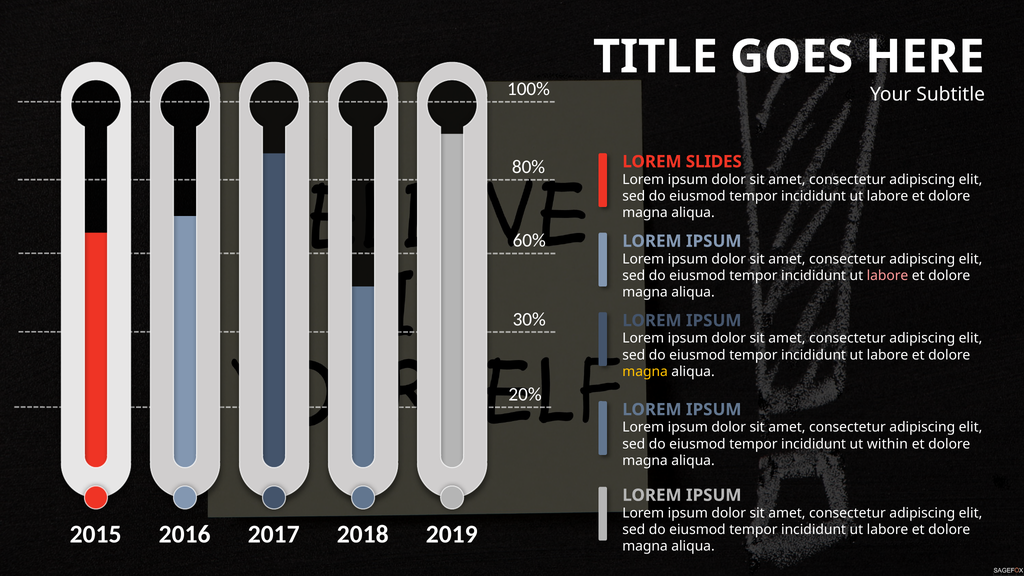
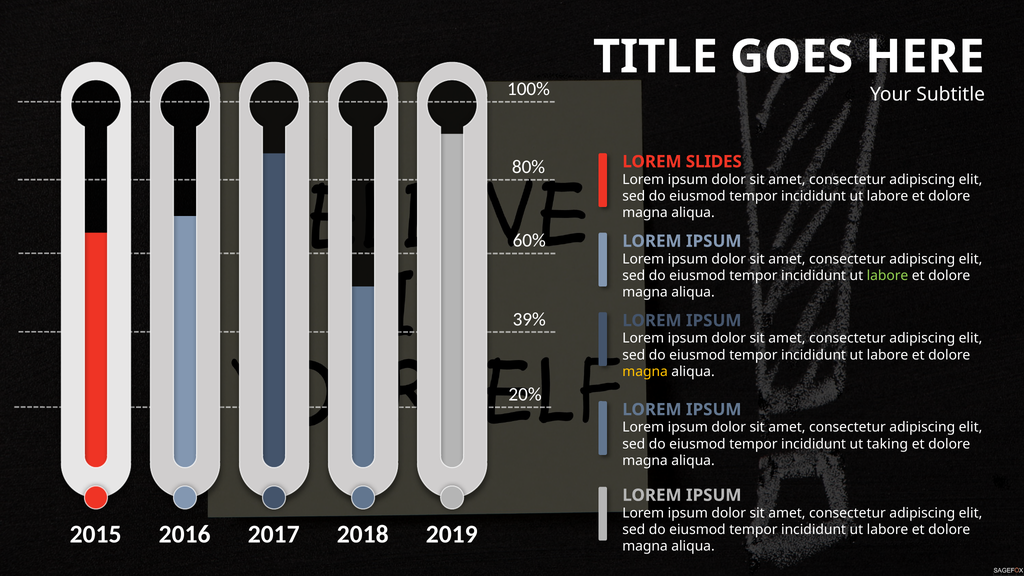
labore colour: pink -> light green (887, 276)
30%: 30% -> 39% (529, 319)
within: within -> taking (887, 444)
